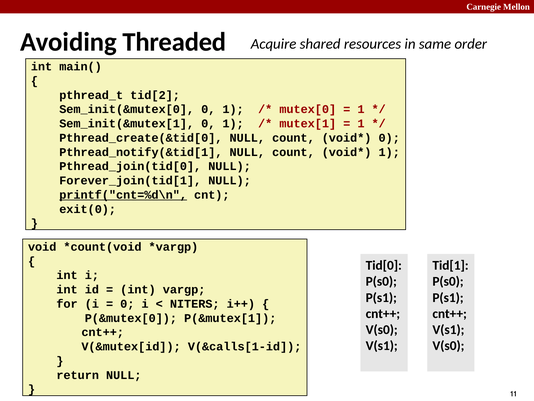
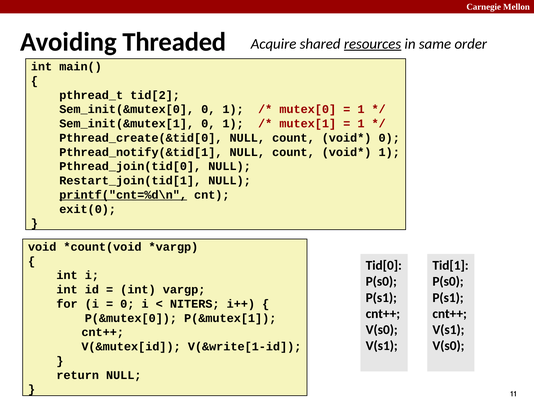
resources underline: none -> present (373, 44)
Forever_join(tid[1: Forever_join(tid[1 -> Restart_join(tid[1 (130, 180)
V(&calls[1-id: V(&calls[1-id -> V(&write[1-id (245, 346)
